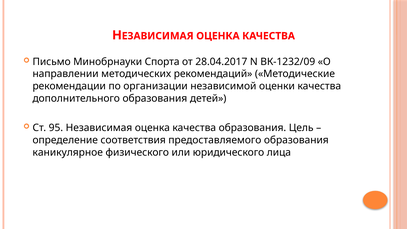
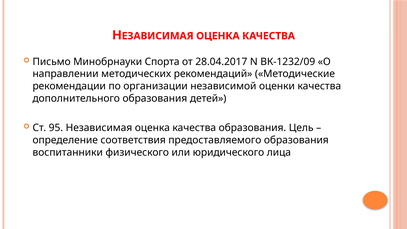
каникулярное: каникулярное -> воспитанники (68, 152)
